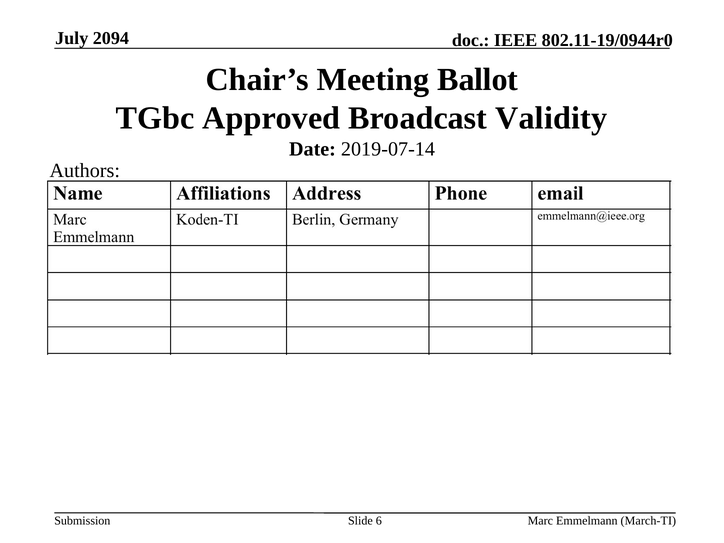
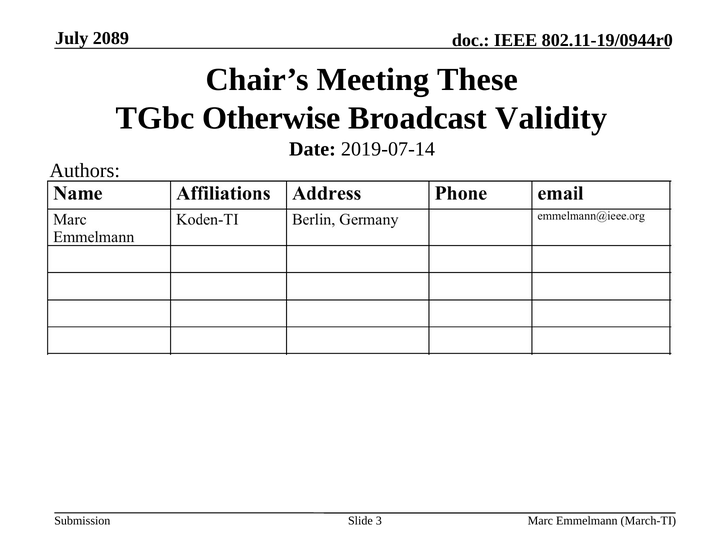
2094: 2094 -> 2089 (111, 38)
Ballot: Ballot -> These (478, 79)
Approved: Approved -> Otherwise (271, 118)
6: 6 -> 3 (379, 521)
